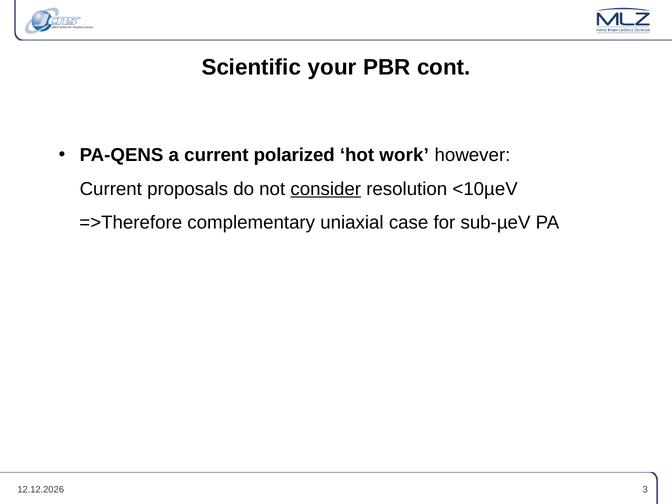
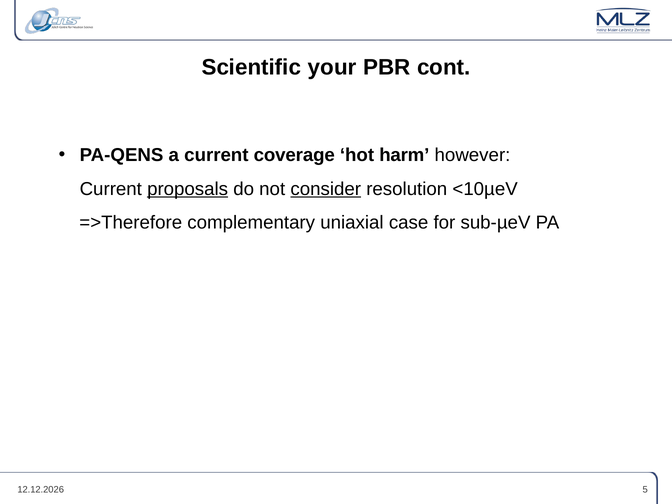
polarized: polarized -> coverage (294, 155)
work: work -> harm (404, 155)
proposals underline: none -> present (188, 189)
3: 3 -> 5 (645, 489)
